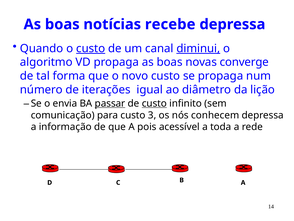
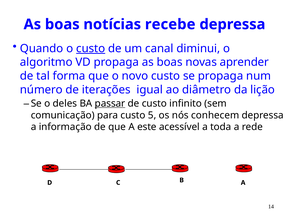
diminui underline: present -> none (198, 48)
converge: converge -> aprender (244, 62)
envia: envia -> deles (65, 103)
custo underline: present -> none (154, 103)
3: 3 -> 5 (152, 115)
pois: pois -> este (147, 127)
